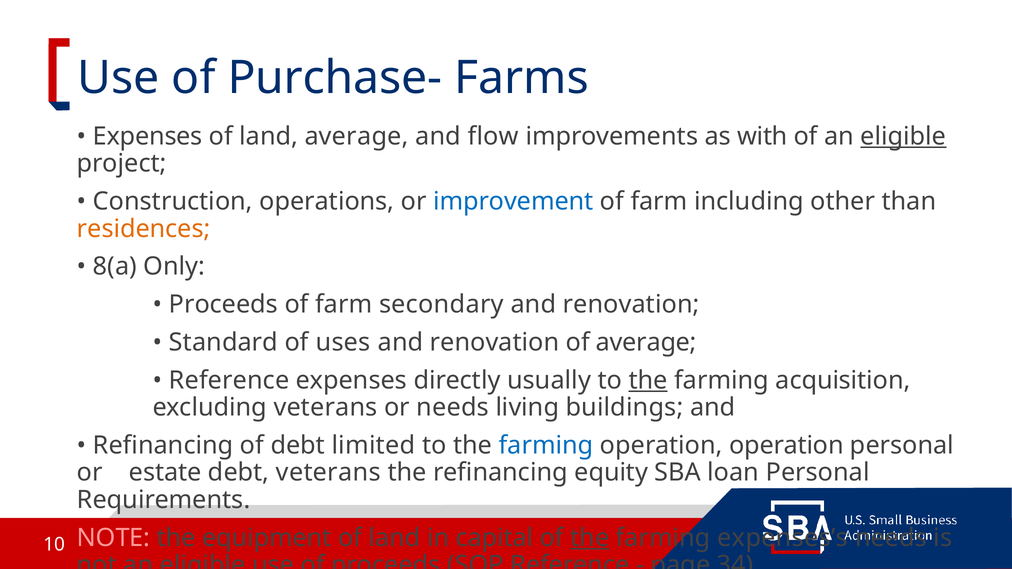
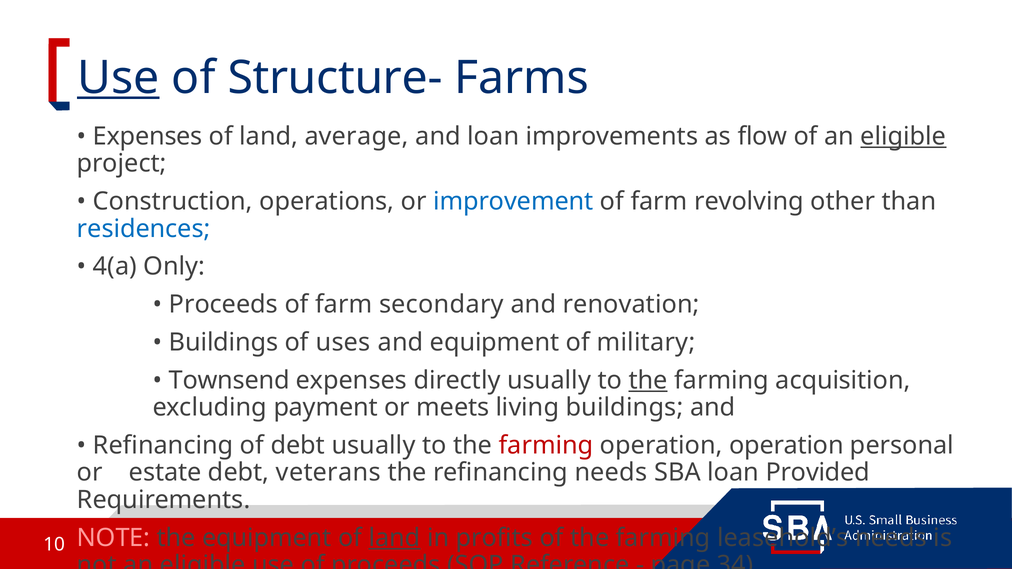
Use underline: none -> present (118, 78)
Purchase-: Purchase- -> Structure- (335, 78)
and flow: flow -> loan (493, 136)
with: with -> flow (762, 136)
including: including -> revolving (749, 202)
residences colour: orange -> blue (144, 229)
8(a: 8(a -> 4(a (115, 267)
Standard: Standard -> Buildings (224, 342)
renovation: renovation -> equipment (495, 342)
of average: average -> military (646, 342)
Reference: Reference -> Townsend (229, 380)
excluding veterans: veterans -> payment (326, 408)
or needs: needs -> meets (453, 408)
debt limited: limited -> usually (374, 445)
farming colour: blue -> red (546, 445)
refinancing equity: equity -> needs (611, 473)
loan Personal: Personal -> Provided (818, 473)
land underline: none -> present (395, 538)
capital: capital -> profits (494, 538)
the underline: present -> none (590, 538)
expenses’s: expenses’s -> leasehold’s (783, 538)
